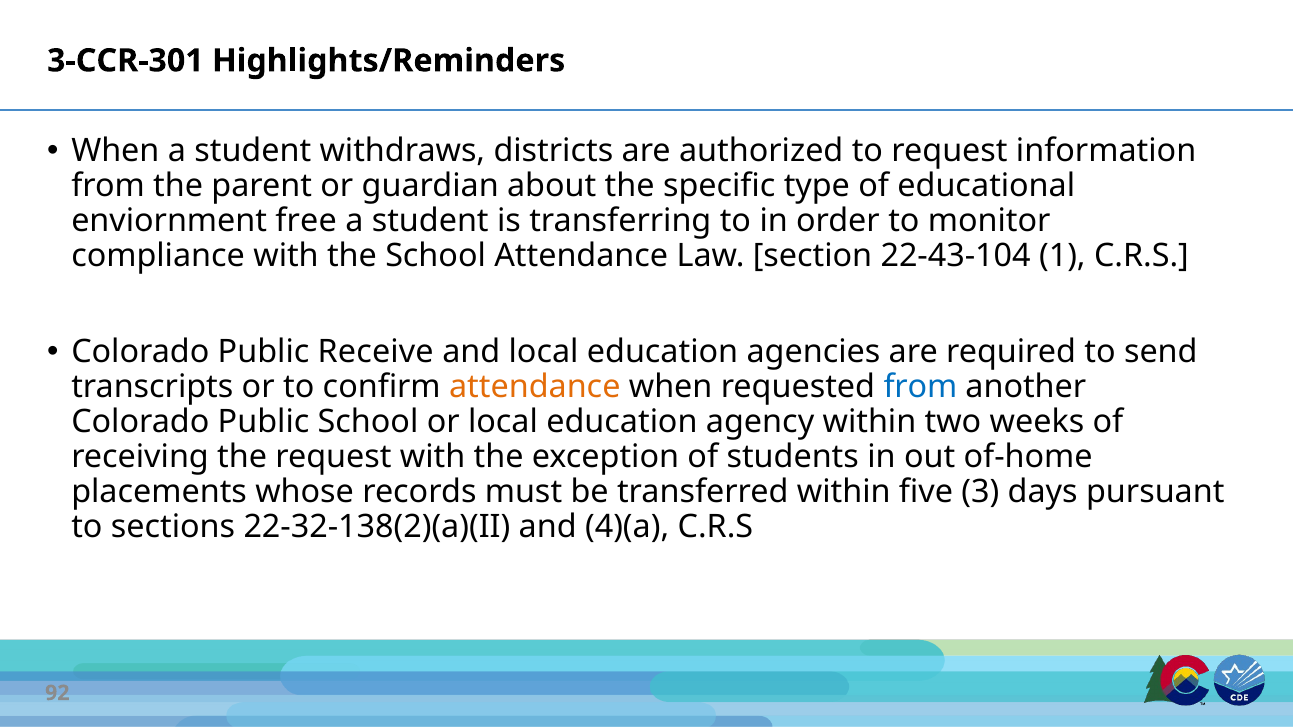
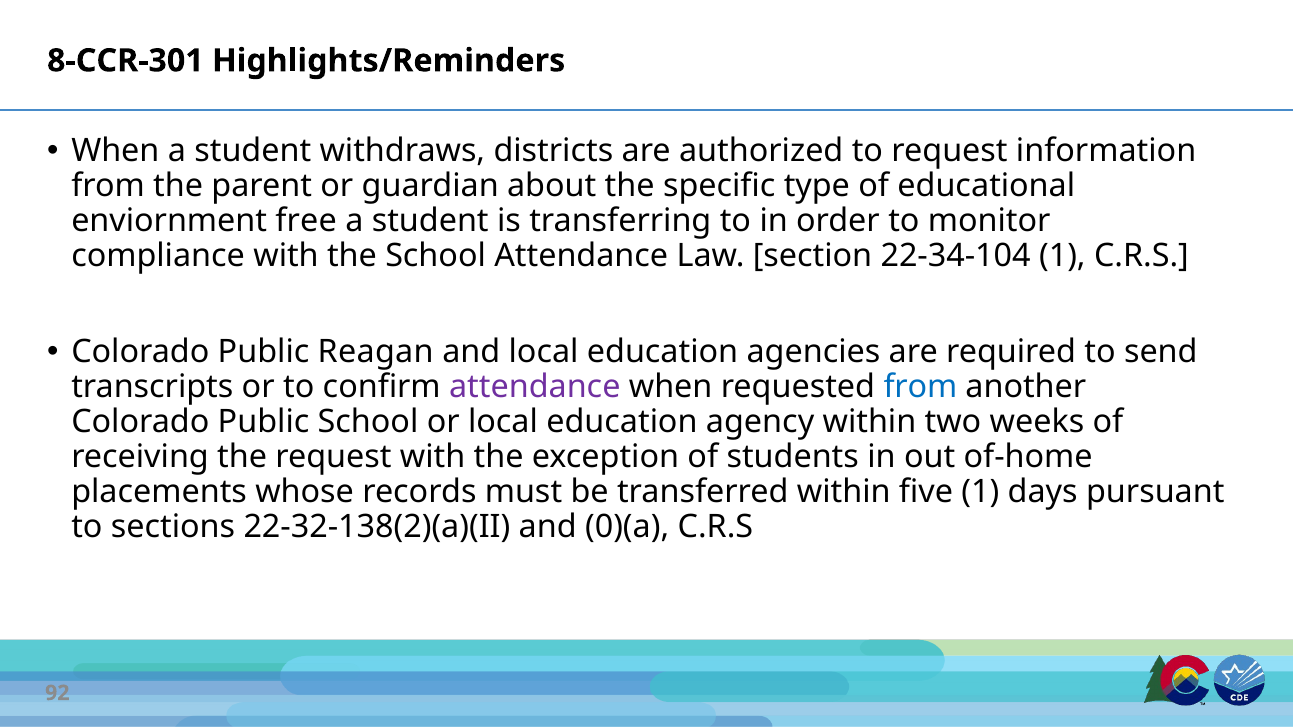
3-CCR-301: 3-CCR-301 -> 8-CCR-301 (125, 61)
22-43-104: 22-43-104 -> 22-34-104 (956, 256)
Receive: Receive -> Reagan (376, 352)
attendance colour: orange -> purple (535, 387)
five 3: 3 -> 1 (980, 492)
4)(a: 4)(a -> 0)(a (627, 527)
